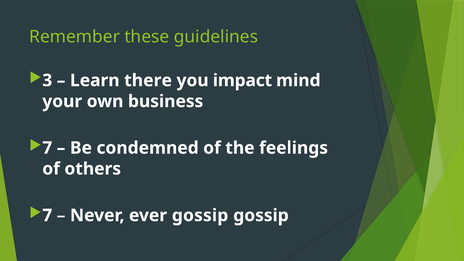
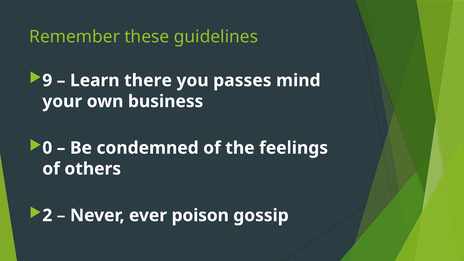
3: 3 -> 9 (47, 80)
impact: impact -> passes (242, 80)
7: 7 -> 0 (47, 148)
7: 7 -> 2 (47, 215)
ever gossip: gossip -> poison (200, 215)
